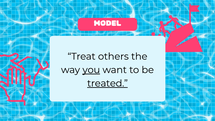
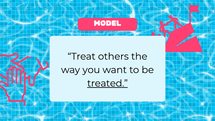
you underline: present -> none (91, 70)
